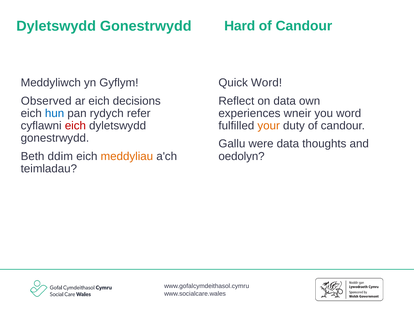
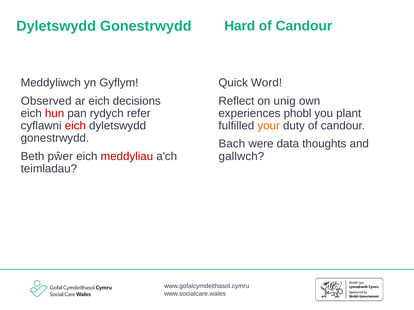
on data: data -> unig (285, 101)
hun colour: blue -> red (55, 113)
wneir: wneir -> phobl (298, 113)
you word: word -> plant (349, 113)
Gallu: Gallu -> Bach (232, 144)
ddim: ddim -> pŵer (60, 157)
meddyliau colour: orange -> red (127, 157)
oedolyn: oedolyn -> gallwch (241, 157)
